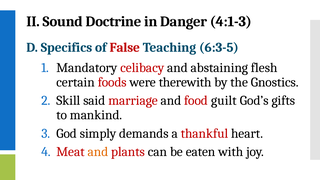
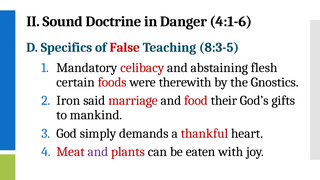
4:1-3: 4:1-3 -> 4:1-6 (231, 22)
6:3-5: 6:3-5 -> 8:3-5 (219, 47)
Skill: Skill -> Iron (68, 101)
guilt: guilt -> their (224, 101)
and colour: orange -> purple (98, 152)
